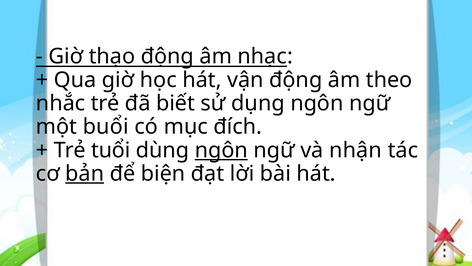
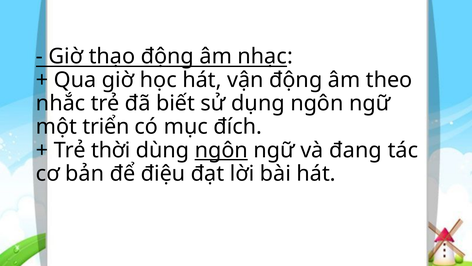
buổi: buổi -> triển (106, 127)
tuổi: tuổi -> thời (111, 150)
nhận: nhận -> đang (356, 150)
bản underline: present -> none (85, 173)
biện: biện -> điệu (163, 173)
